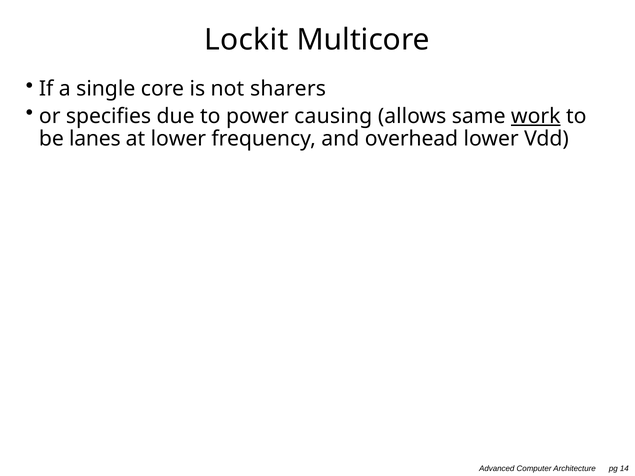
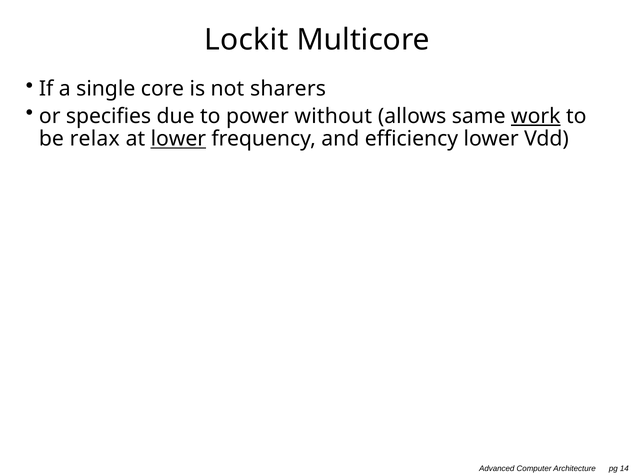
causing: causing -> without (333, 116)
lanes: lanes -> relax (95, 139)
lower underline: none -> present (178, 139)
overhead: overhead -> efficiency (411, 139)
